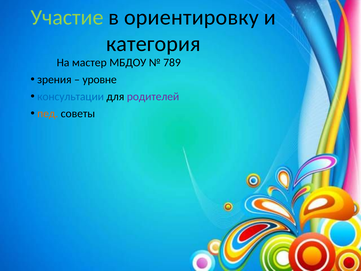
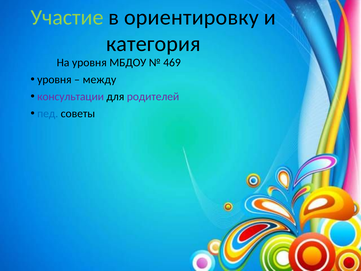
На мастер: мастер -> уровня (89, 62)
789: 789 -> 469 (172, 62)
зрения: зрения -> уровня (54, 79)
уровне: уровне -> между (99, 79)
консультации colour: blue -> purple (71, 97)
пед colour: orange -> blue (48, 114)
